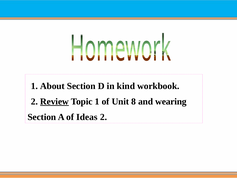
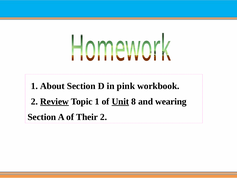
kind: kind -> pink (126, 86)
Unit underline: none -> present (120, 101)
Ideas: Ideas -> Their (87, 117)
